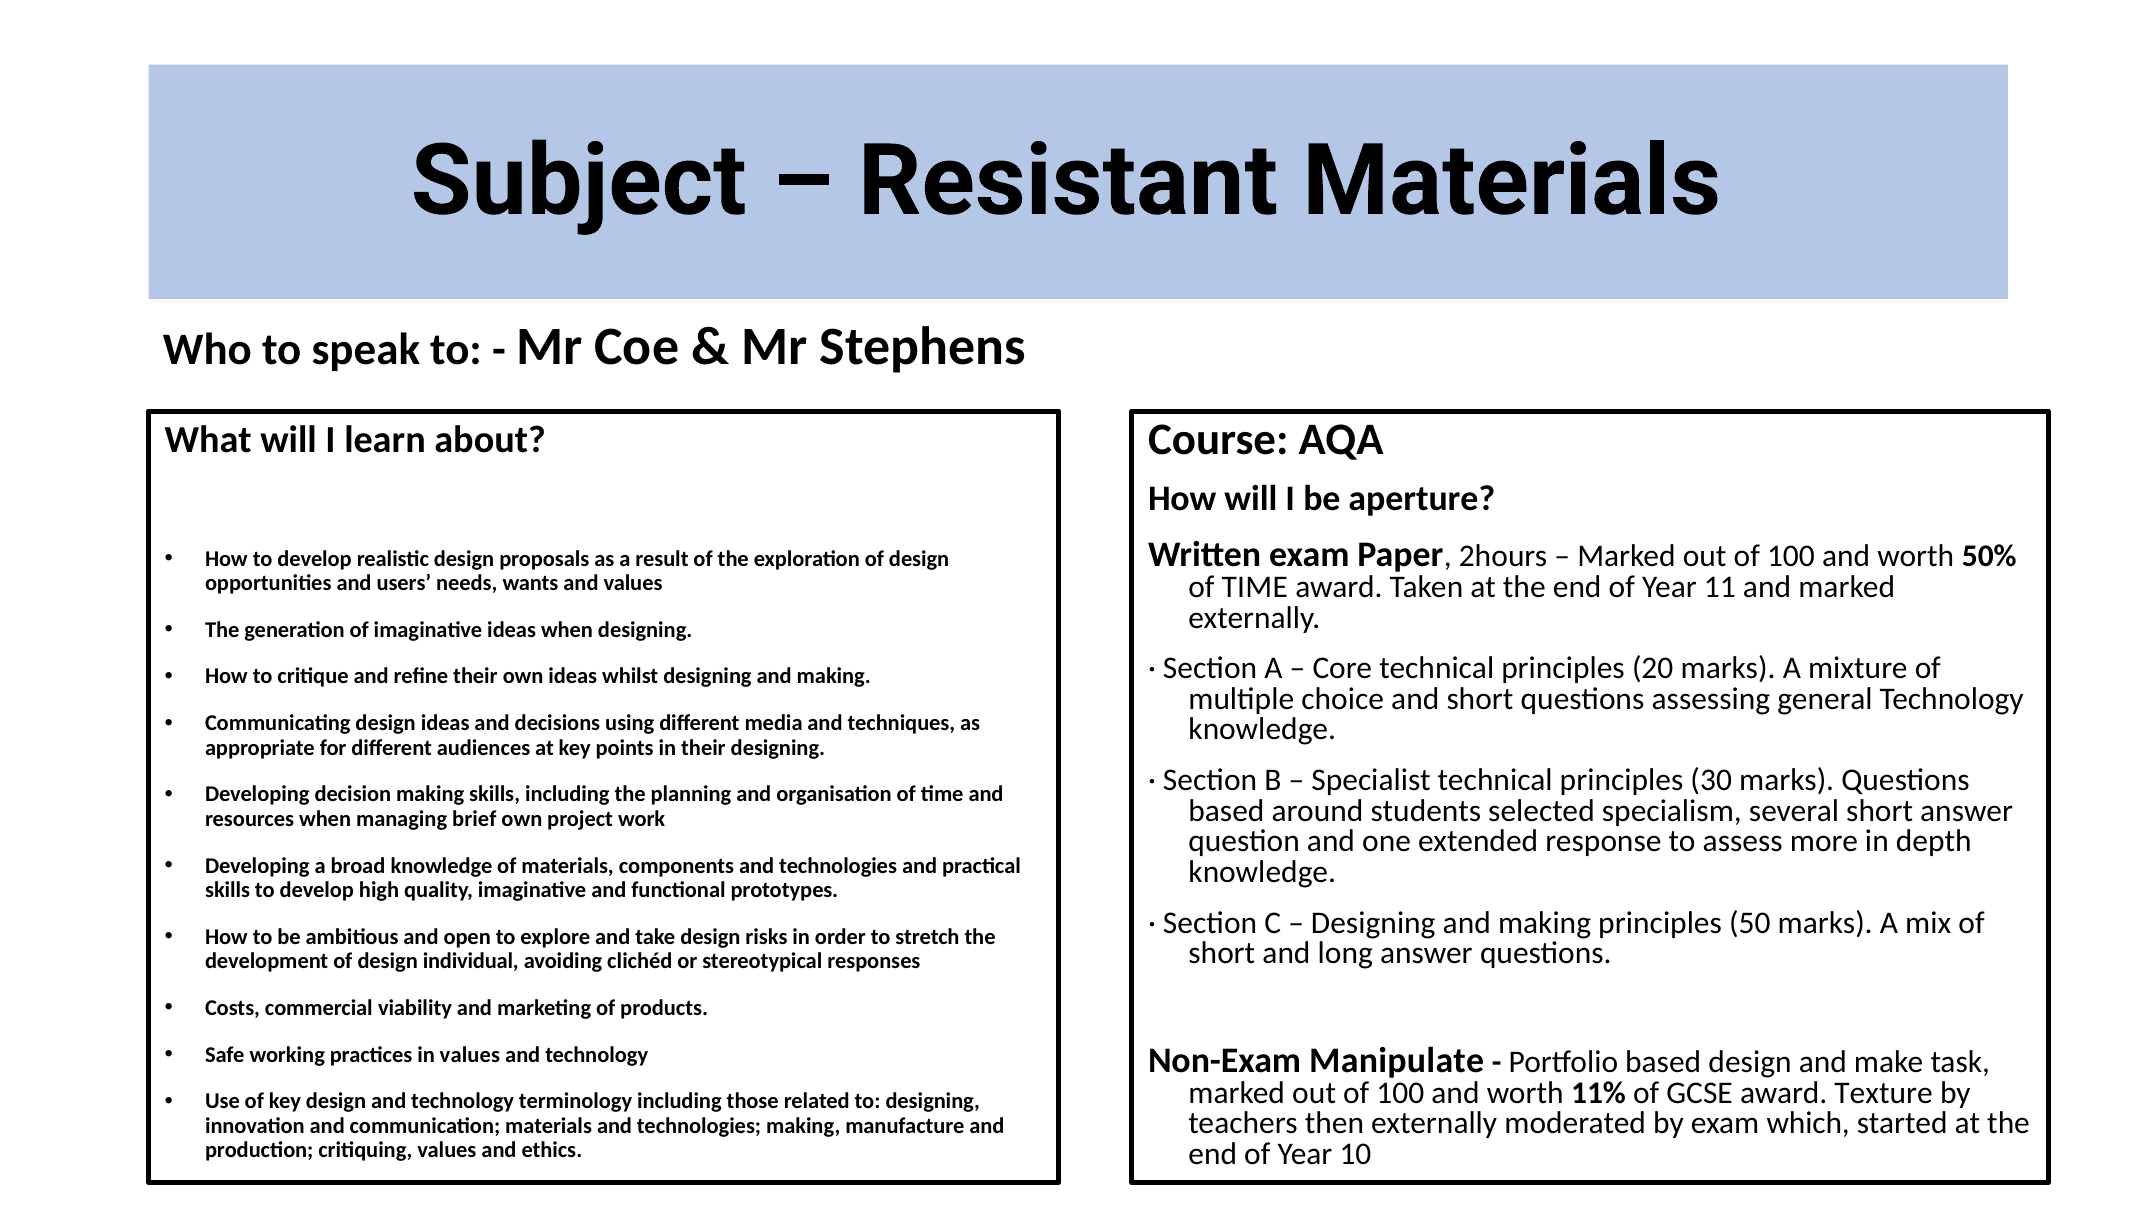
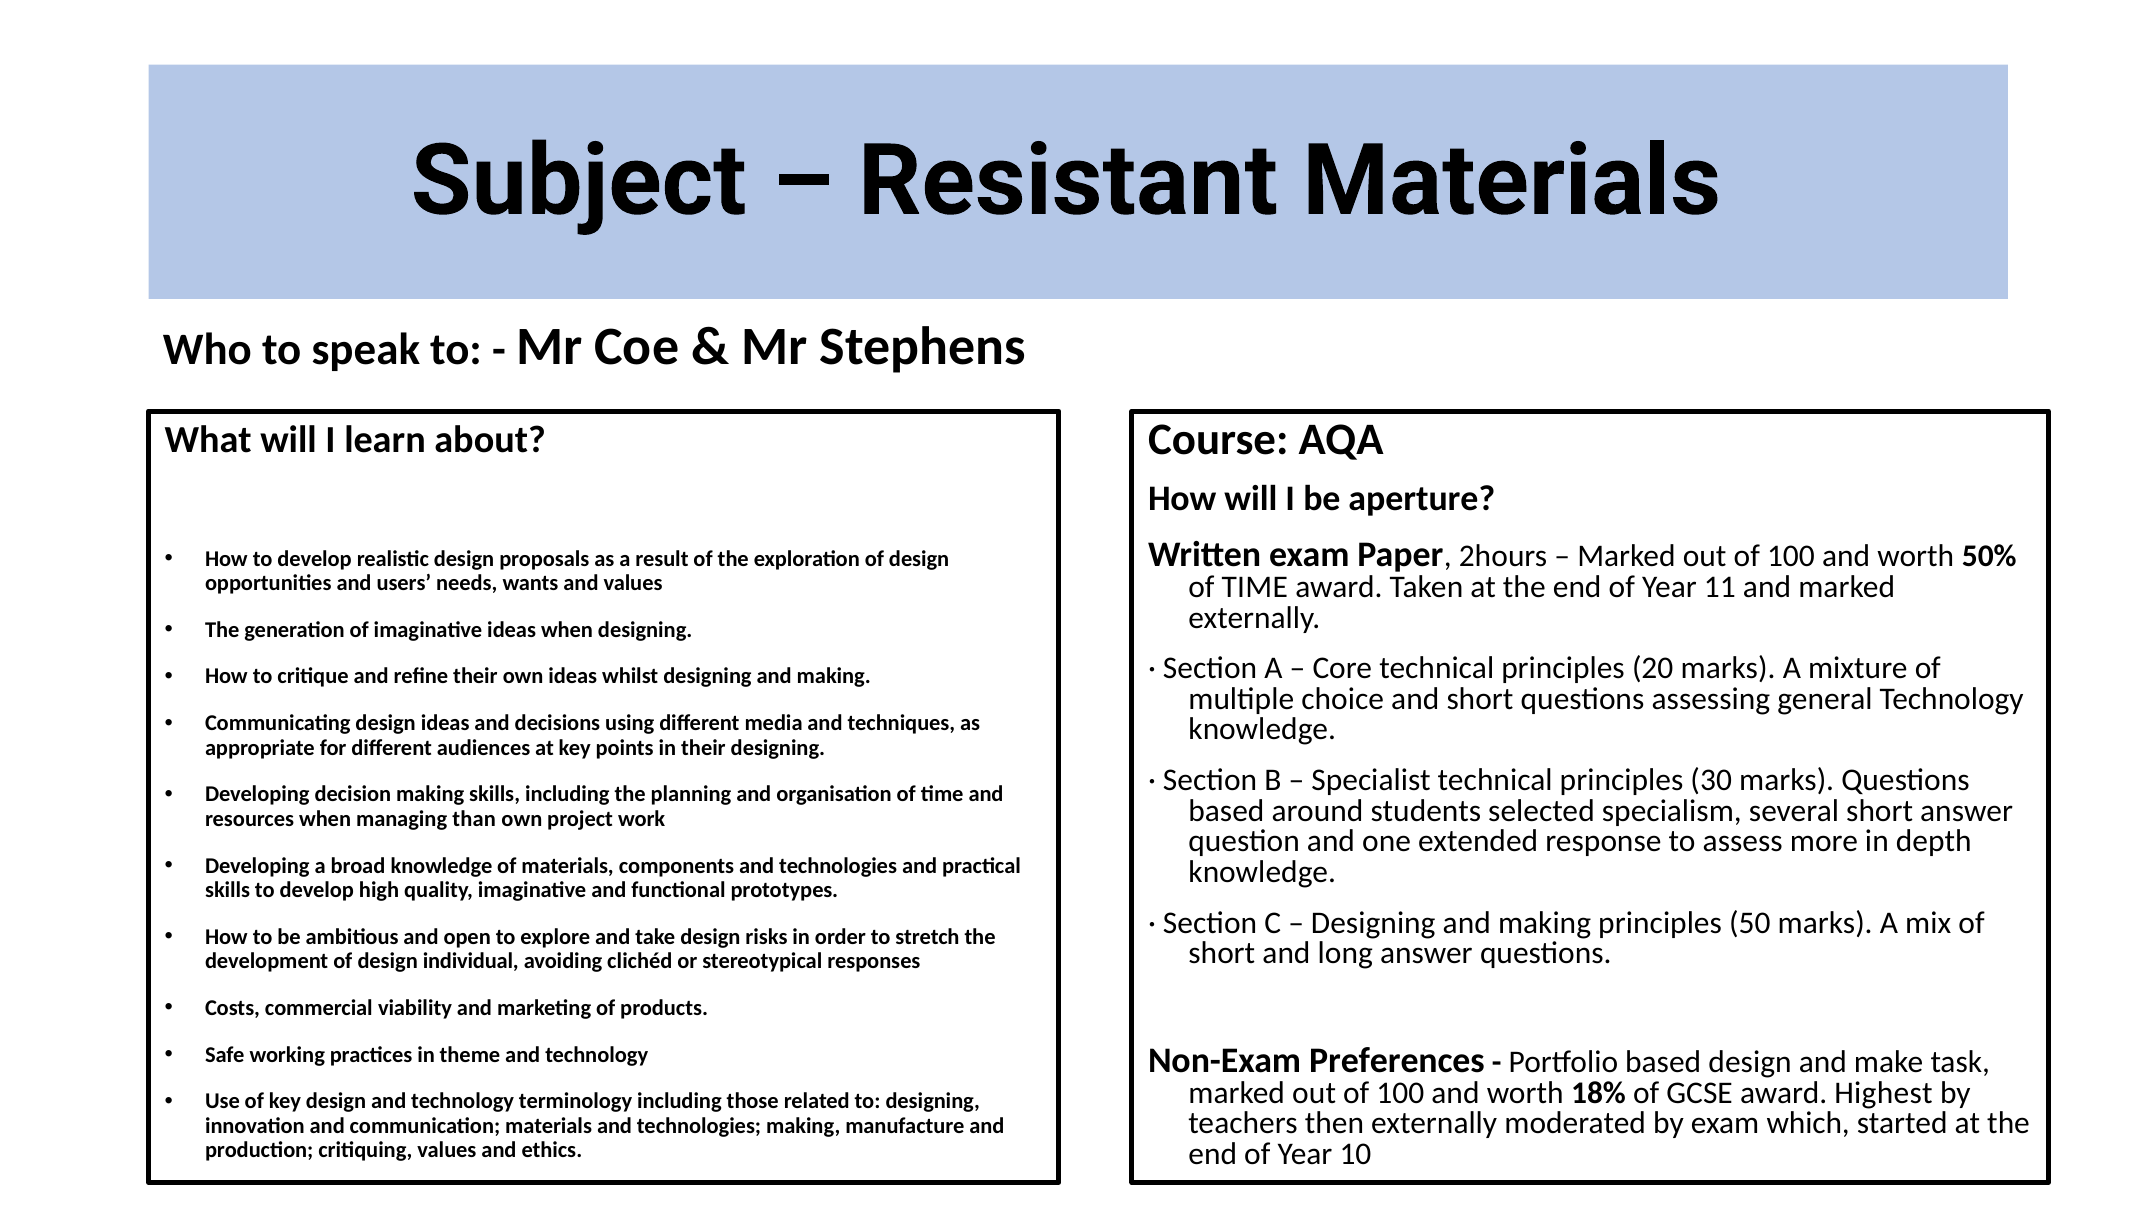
brief: brief -> than (474, 819)
in values: values -> theme (470, 1054)
Manipulate: Manipulate -> Preferences (1397, 1060)
11%: 11% -> 18% (1599, 1093)
Texture: Texture -> Highest (1883, 1093)
